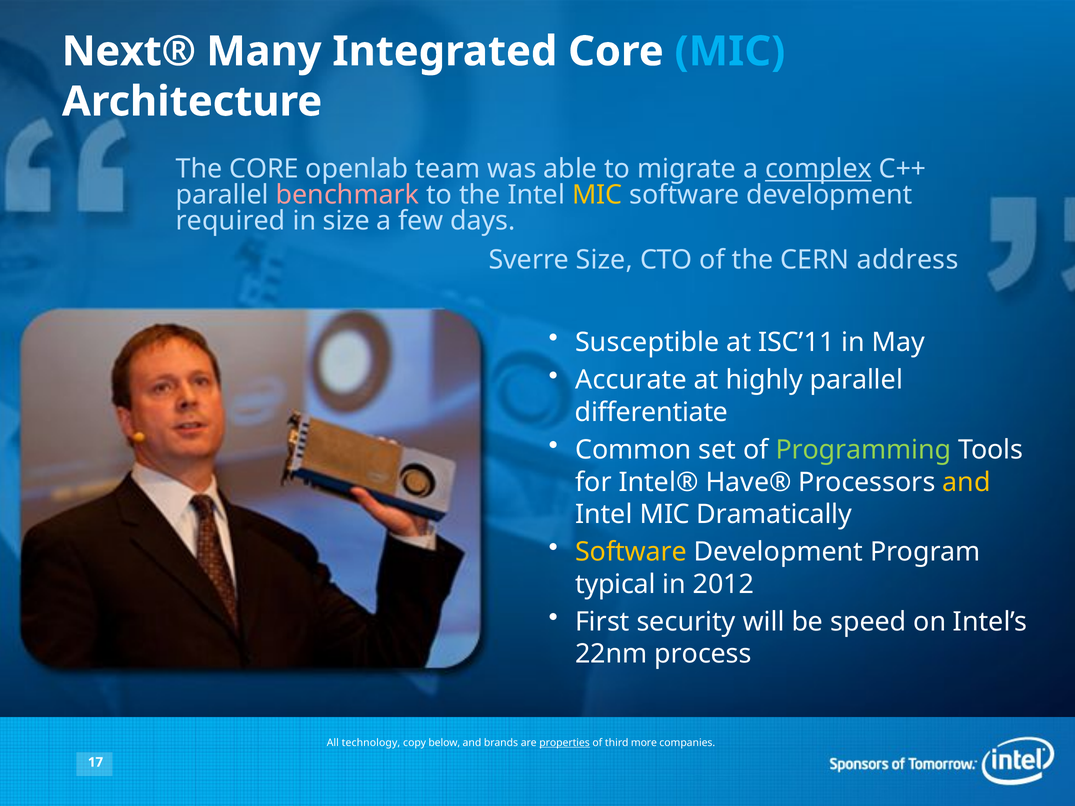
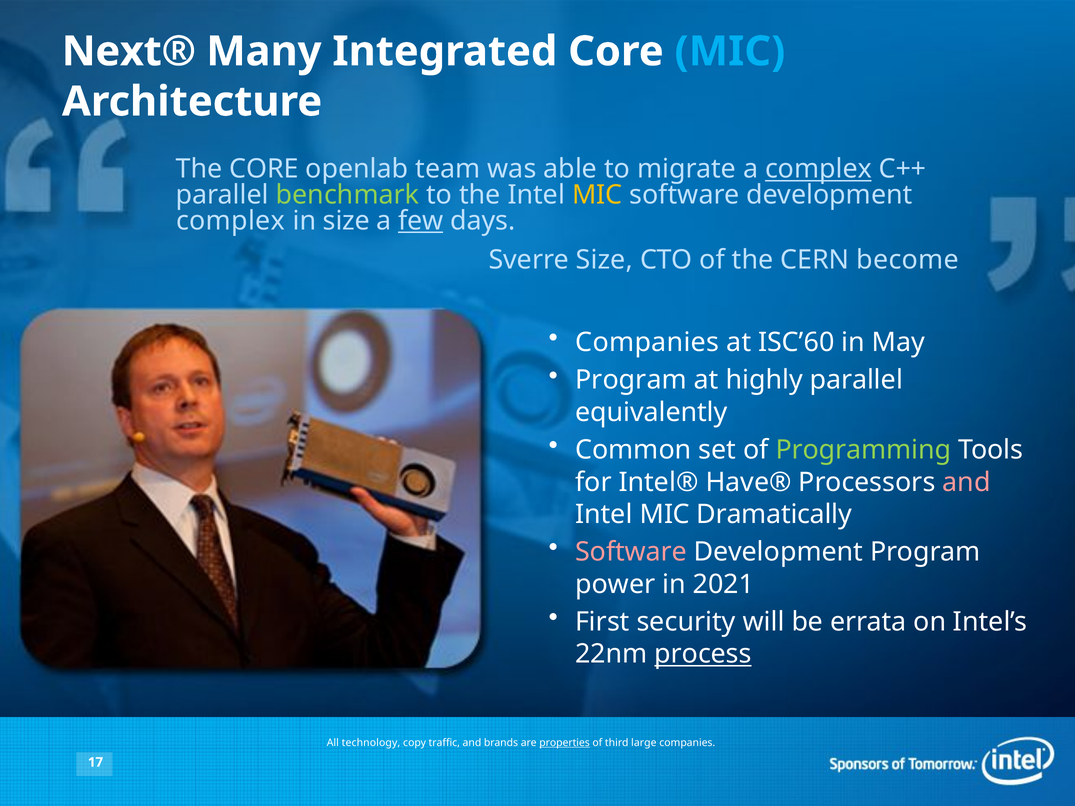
benchmark colour: pink -> light green (348, 195)
required: required -> complex (231, 221)
few underline: none -> present (421, 221)
address: address -> become (908, 260)
Susceptible: Susceptible -> Companies (647, 343)
ISC’11: ISC’11 -> ISC’60 (796, 343)
Accurate: Accurate -> Program (631, 380)
differentiate: differentiate -> equivalently (651, 412)
and colour: yellow -> pink (967, 482)
Software colour: yellow -> pink (631, 552)
typical: typical -> power (615, 584)
2012: 2012 -> 2021 (723, 584)
speed: speed -> errata (868, 622)
process underline: none -> present (703, 654)
below: below -> traffic (444, 743)
more: more -> large (644, 743)
